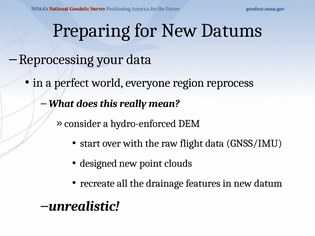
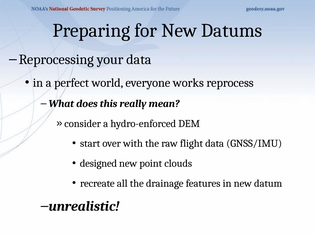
region: region -> works (188, 83)
